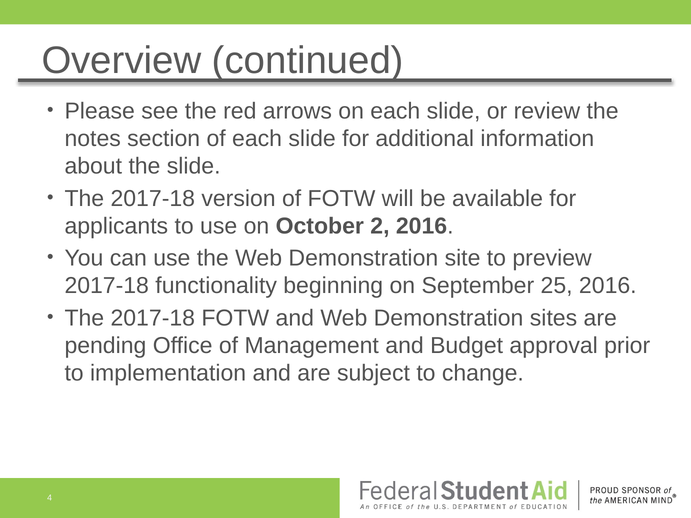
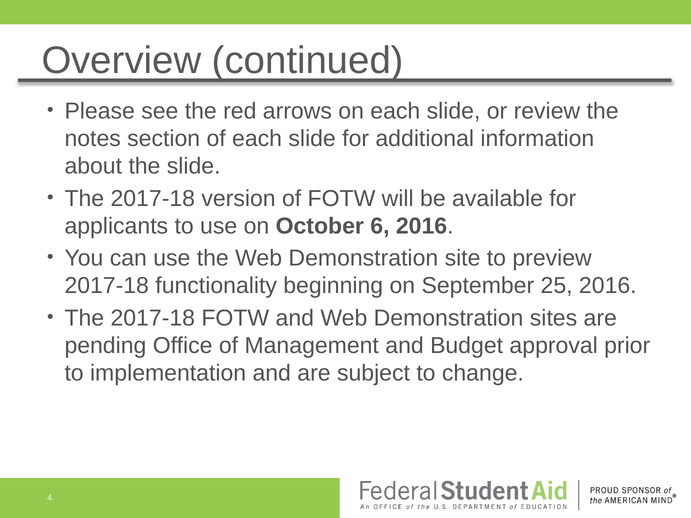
2: 2 -> 6 (380, 226)
